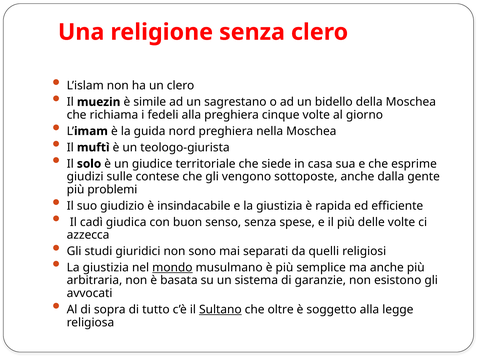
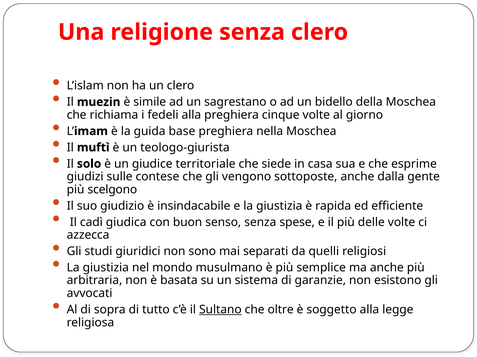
nord: nord -> base (182, 131)
problemi: problemi -> scelgono (112, 190)
mondo underline: present -> none (172, 268)
